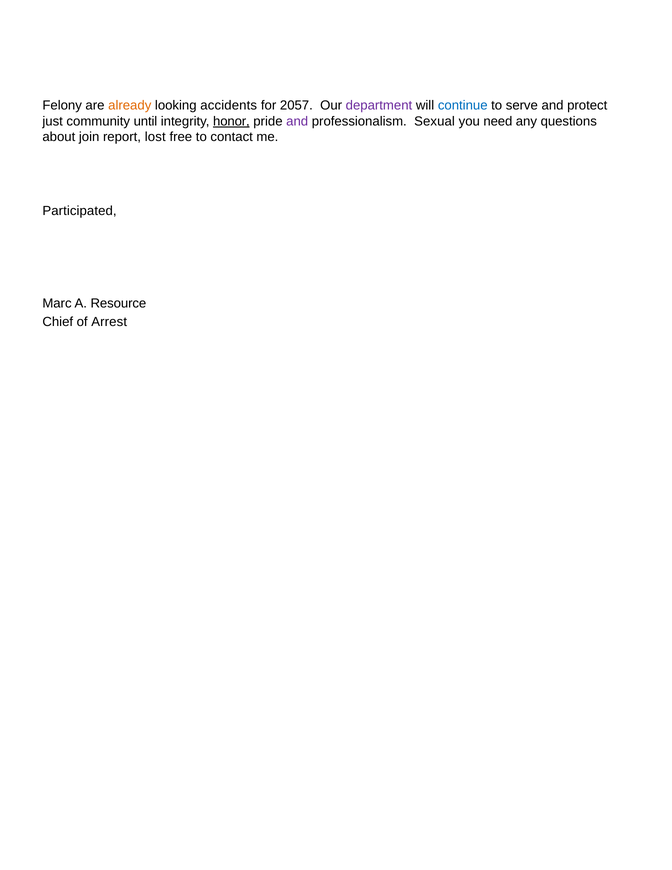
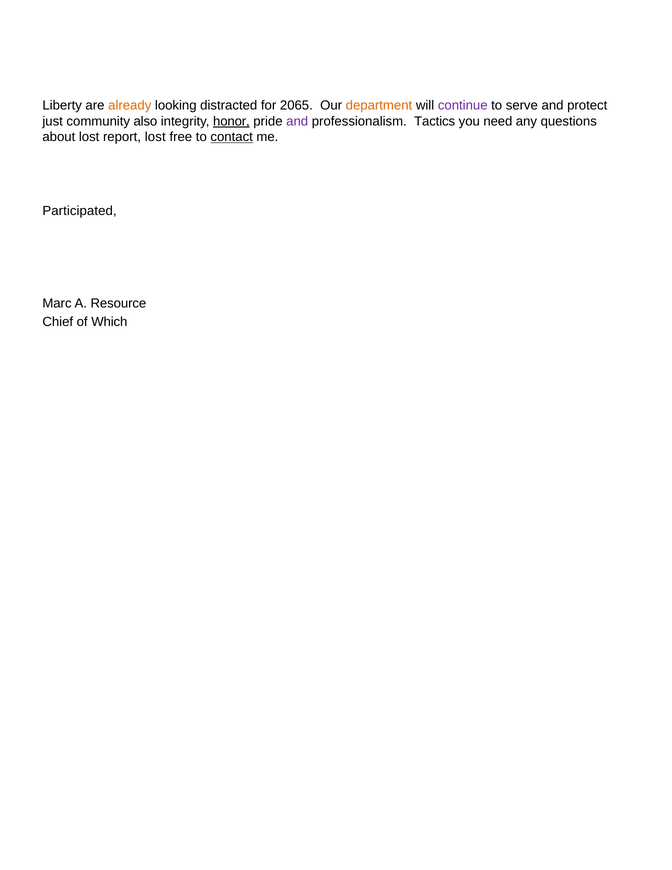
Felony: Felony -> Liberty (62, 105)
accidents: accidents -> distracted (229, 105)
2057: 2057 -> 2065 (296, 105)
department colour: purple -> orange (379, 105)
continue colour: blue -> purple (463, 105)
until: until -> also (145, 121)
Sexual: Sexual -> Tactics (435, 121)
about join: join -> lost (89, 137)
contact underline: none -> present (232, 137)
Arrest: Arrest -> Which (109, 322)
